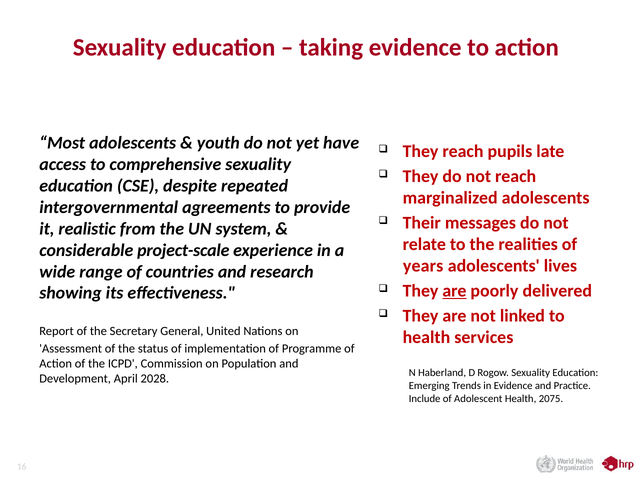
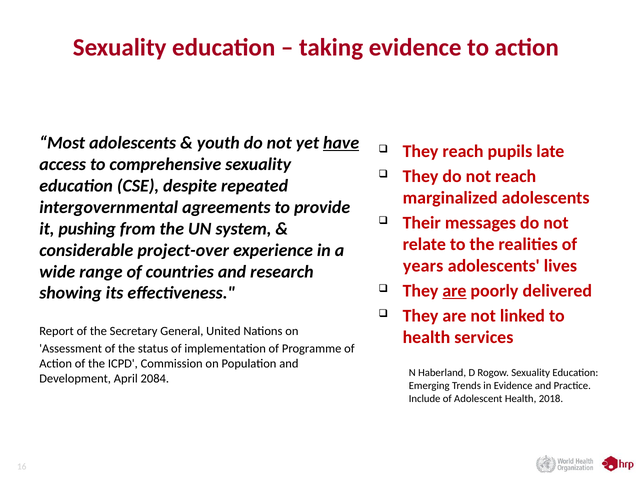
have underline: none -> present (341, 143)
realistic: realistic -> pushing (87, 229)
project-scale: project-scale -> project-over (183, 250)
2028: 2028 -> 2084 (155, 379)
2075: 2075 -> 2018 (551, 399)
